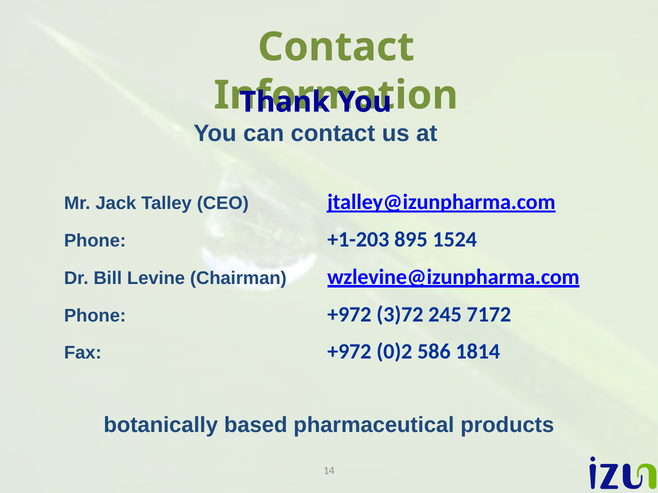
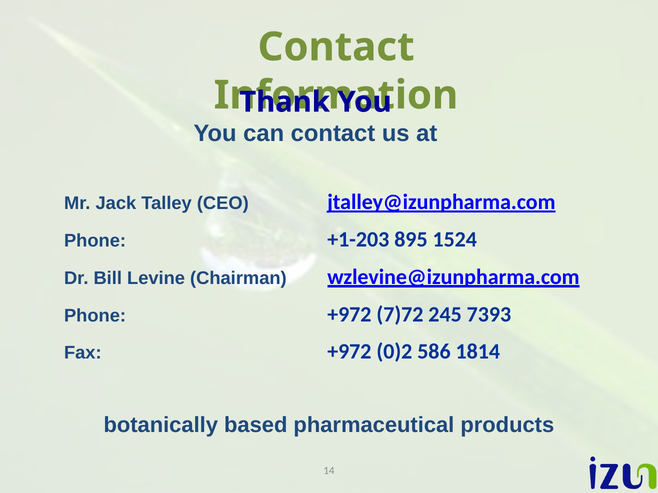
3)72: 3)72 -> 7)72 (400, 315)
7172: 7172 -> 7393 (489, 315)
